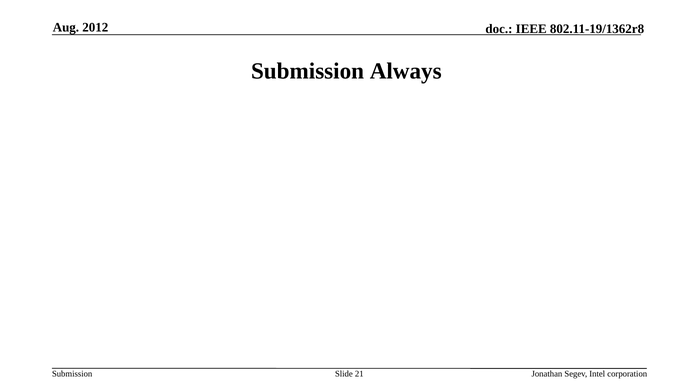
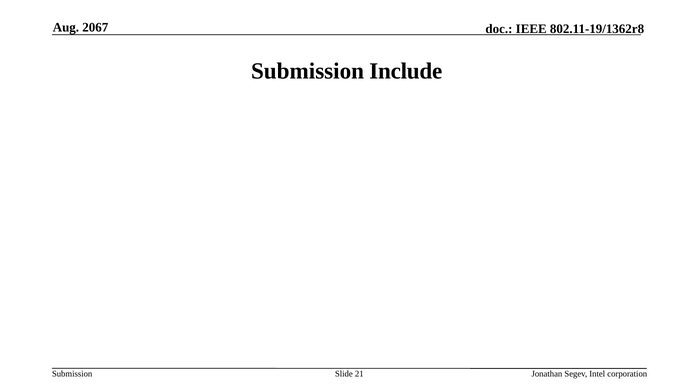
2012: 2012 -> 2067 (95, 28)
Always: Always -> Include (406, 71)
